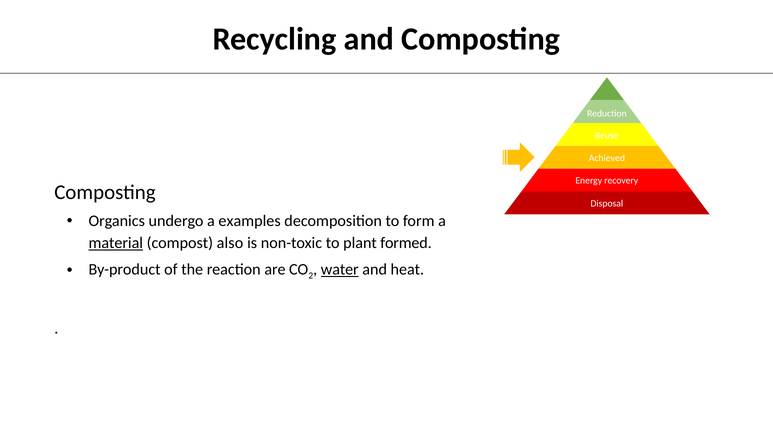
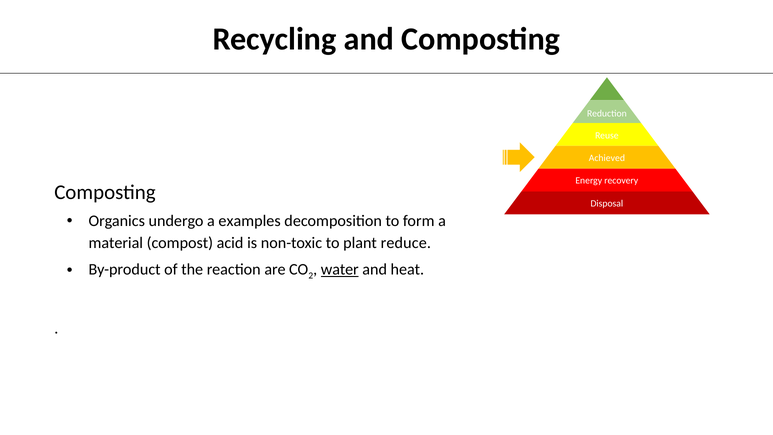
material underline: present -> none (116, 243)
also: also -> acid (230, 243)
formed: formed -> reduce (406, 243)
